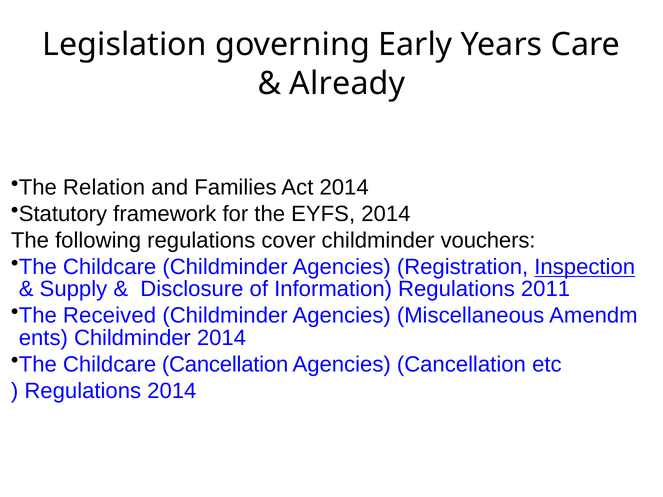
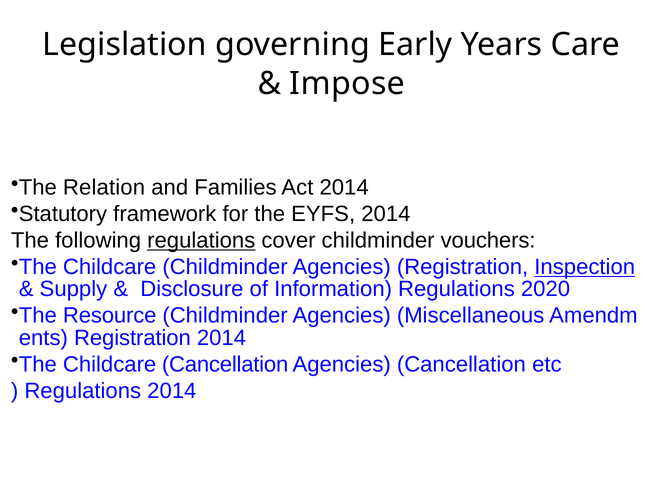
Already: Already -> Impose (347, 83)
regulations underline: none -> present (201, 241)
2011: 2011 -> 2020 (546, 289)
Received: Received -> Resource (110, 316)
Childminder: Childminder -> Registration (132, 338)
